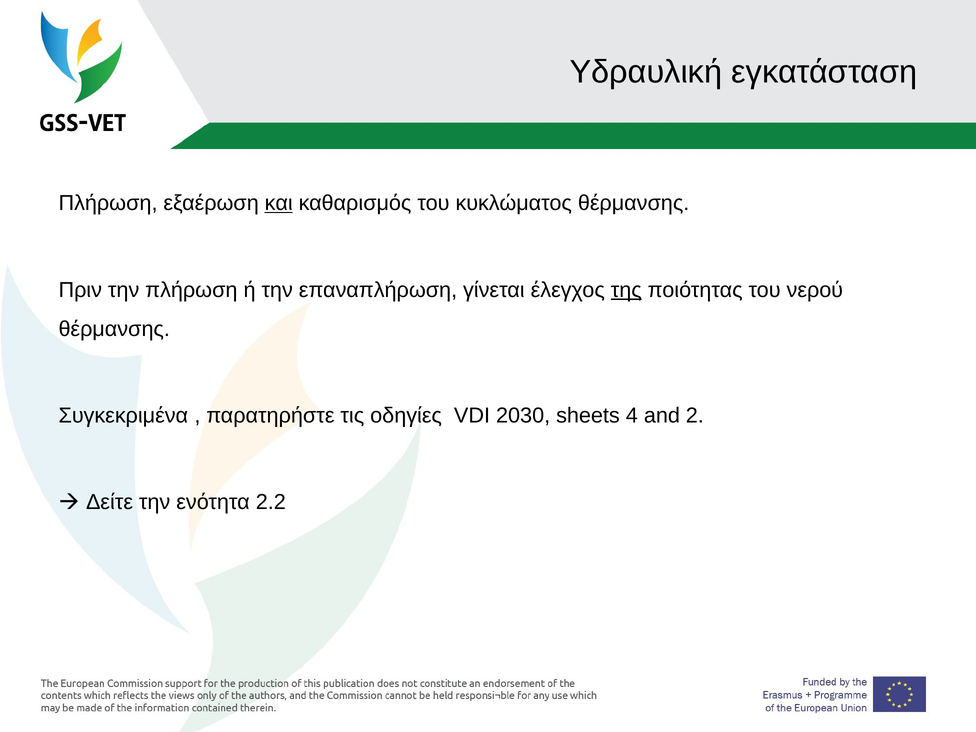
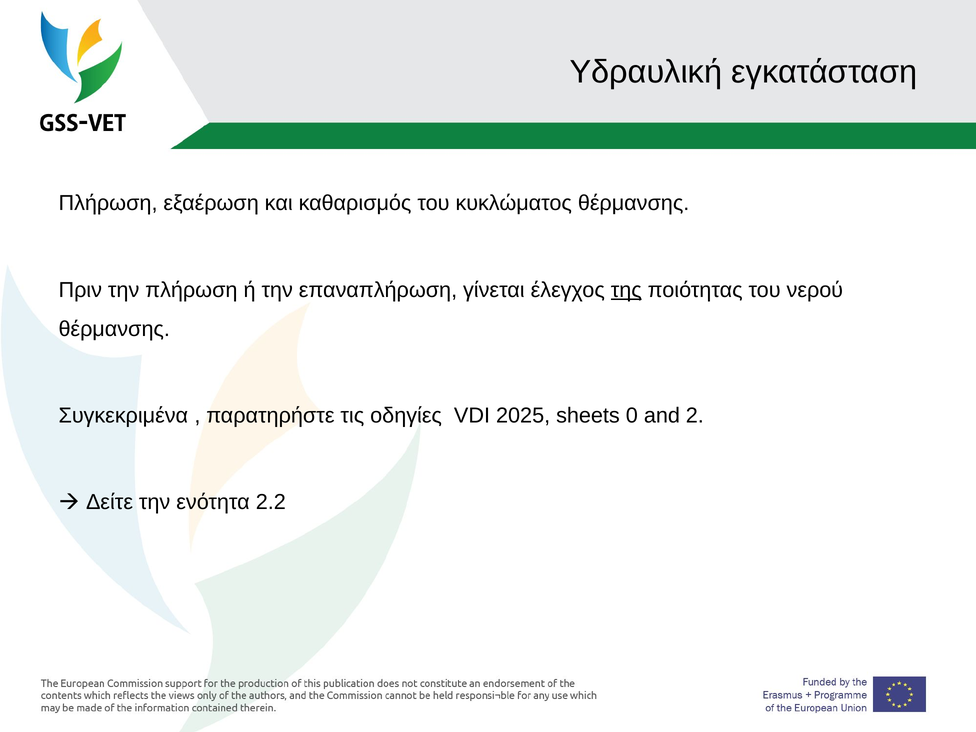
και underline: present -> none (279, 203)
2030: 2030 -> 2025 (523, 416)
4: 4 -> 0 (632, 416)
